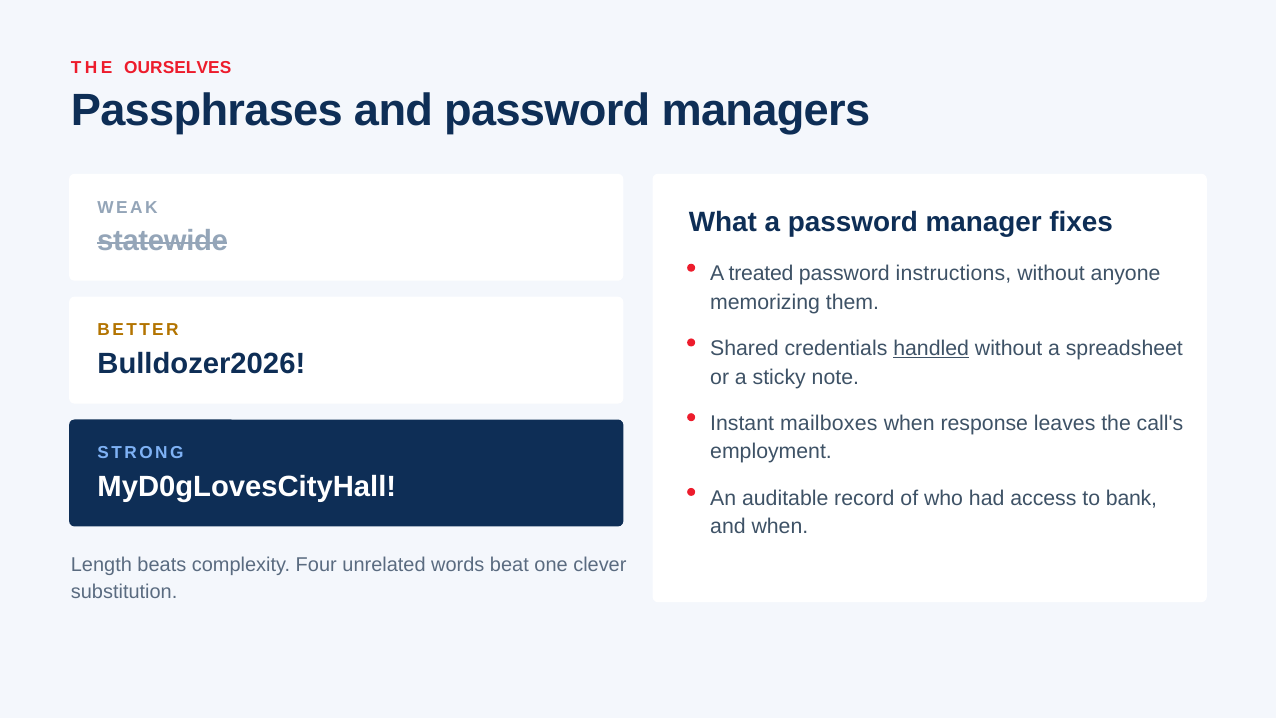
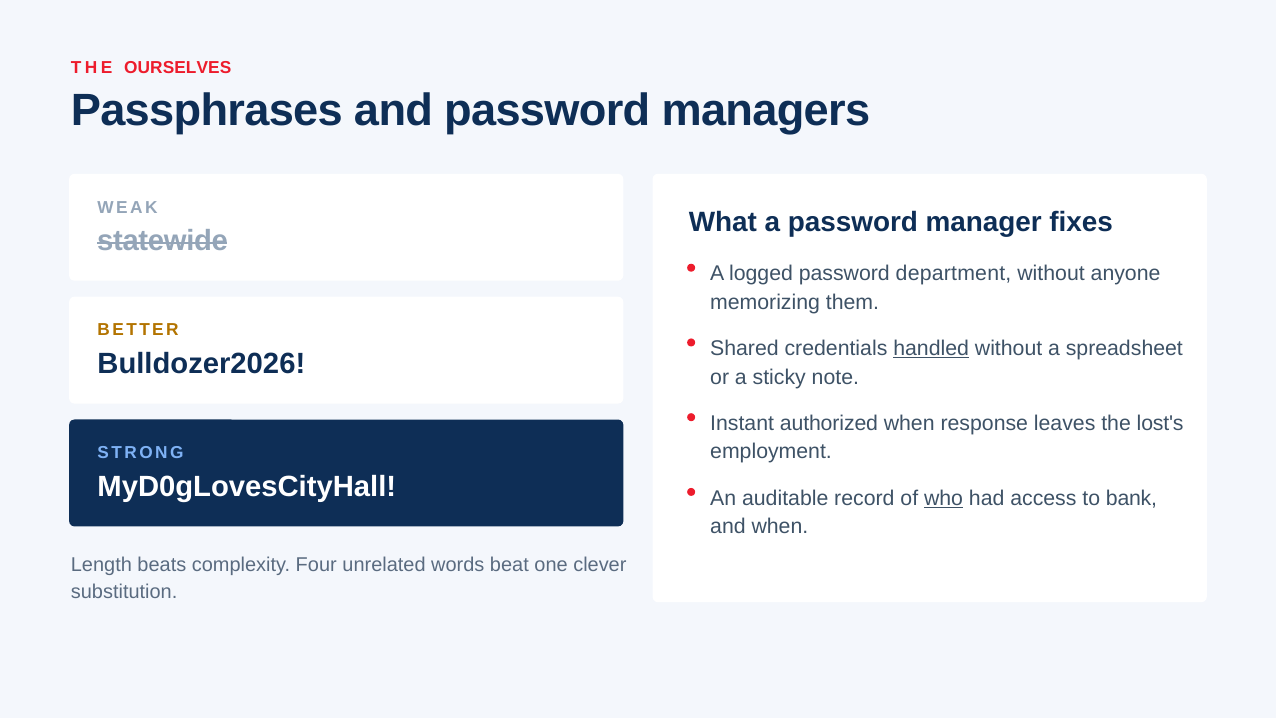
treated: treated -> logged (761, 274)
instructions: instructions -> department (954, 274)
mailboxes: mailboxes -> authorized (829, 423)
call's: call's -> lost's (1160, 423)
who underline: none -> present (944, 498)
